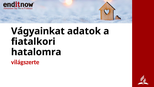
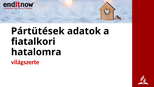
Vágyainkat: Vágyainkat -> Pártütések (38, 31)
